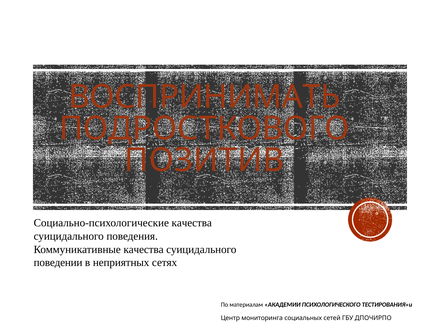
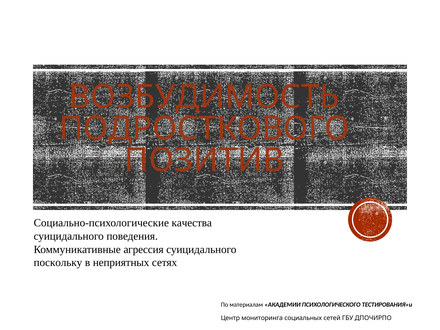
ВОСПРИНИМАТЬ: ВОСПРИНИМАТЬ -> ВОЗБУДИМОСТЬ (204, 97)
Коммуникативные качества: качества -> агрессия (144, 249)
поведении: поведении -> поскольку (58, 263)
